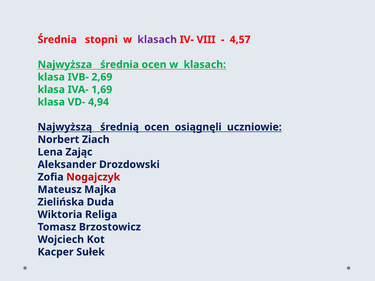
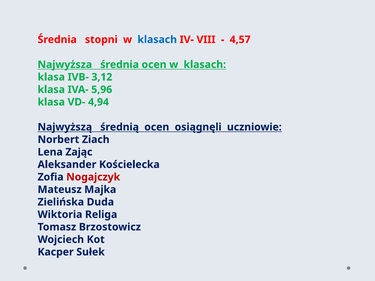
klasach colour: purple -> blue (157, 40)
2,69: 2,69 -> 3,12 (102, 77)
1,69: 1,69 -> 5,96 (102, 90)
Drozdowski: Drozdowski -> Kościelecka (129, 165)
